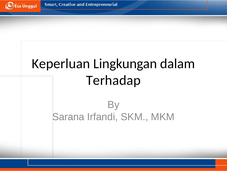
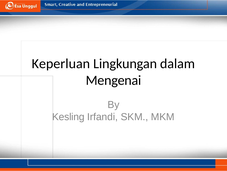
Terhadap: Terhadap -> Mengenai (114, 80)
Sarana: Sarana -> Kesling (68, 116)
